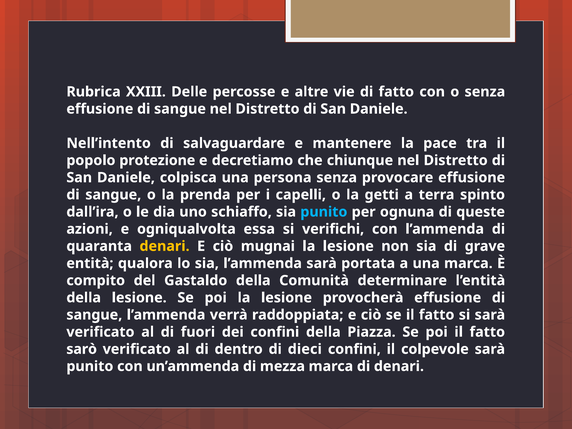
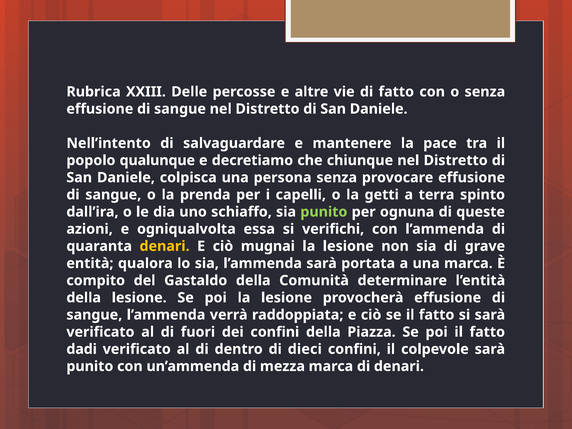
protezione: protezione -> qualunque (157, 160)
punito colour: light blue -> light green (324, 212)
sarò: sarò -> dadi (82, 349)
